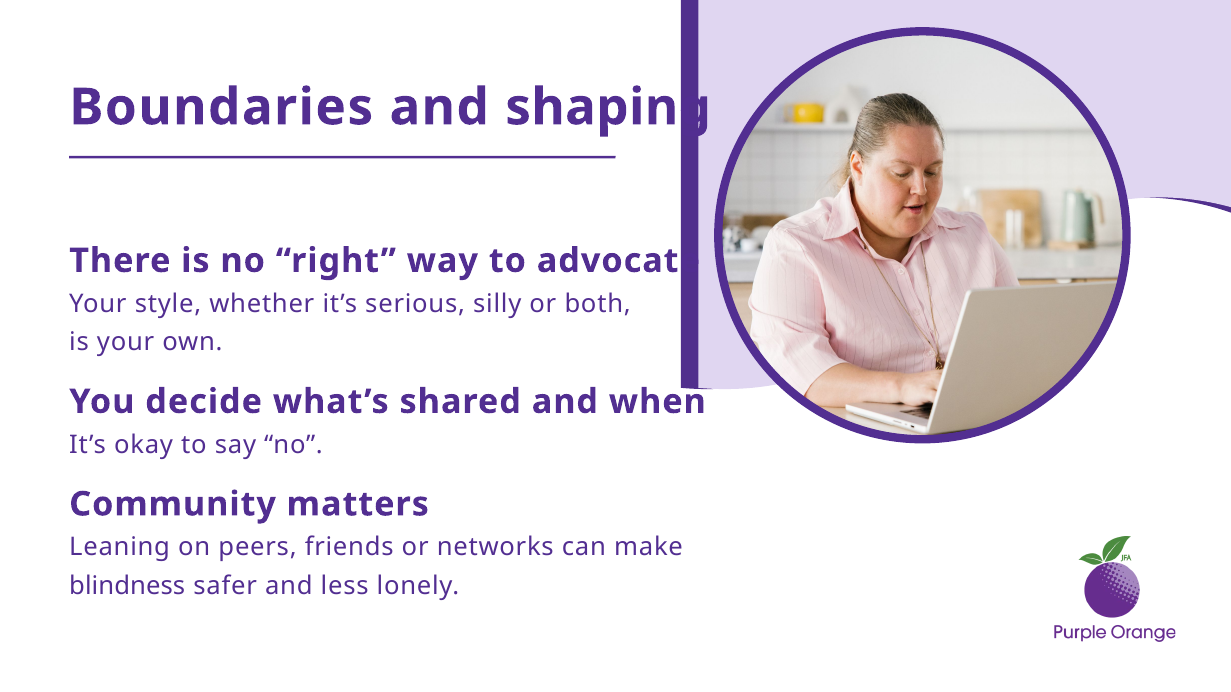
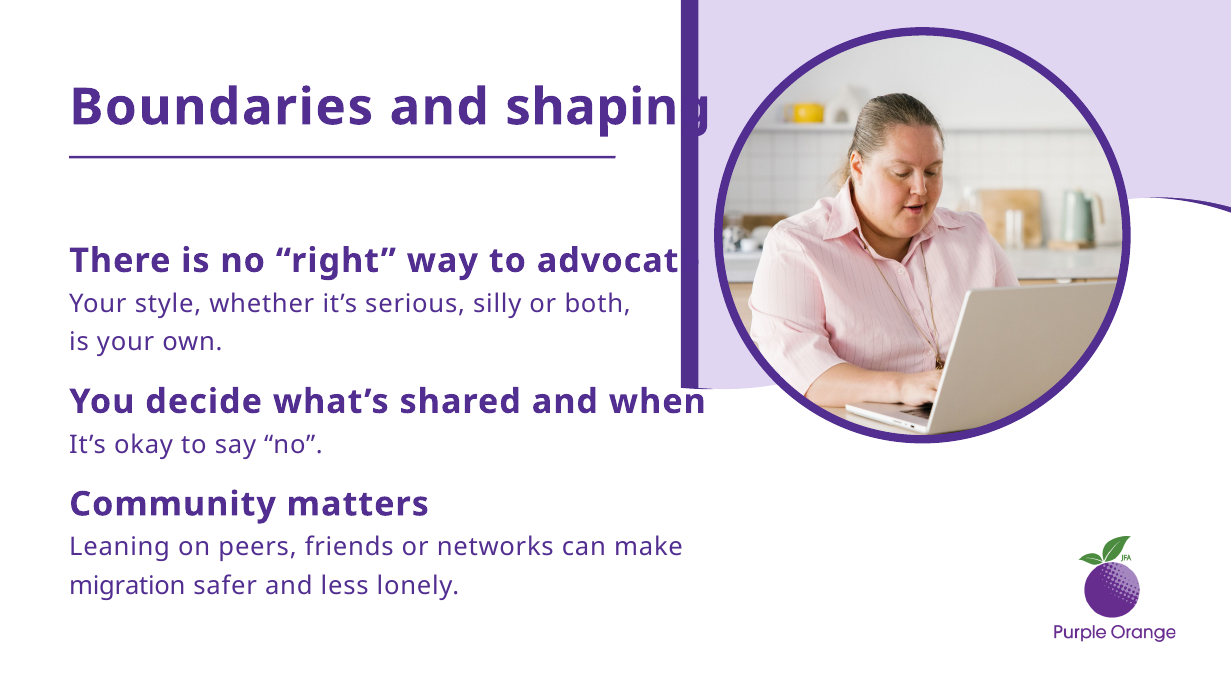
blindness: blindness -> migration (127, 586)
